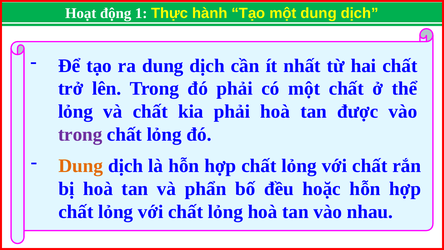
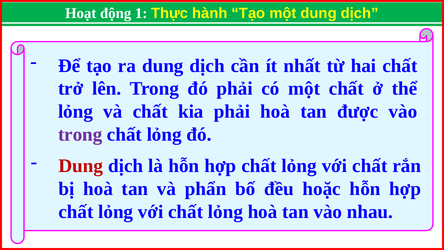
Dung colour: orange -> red (81, 166)
